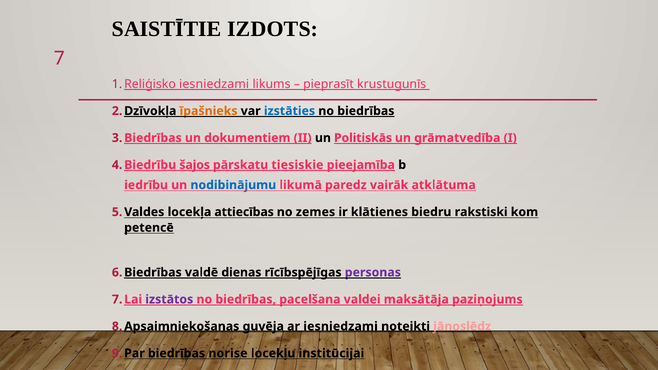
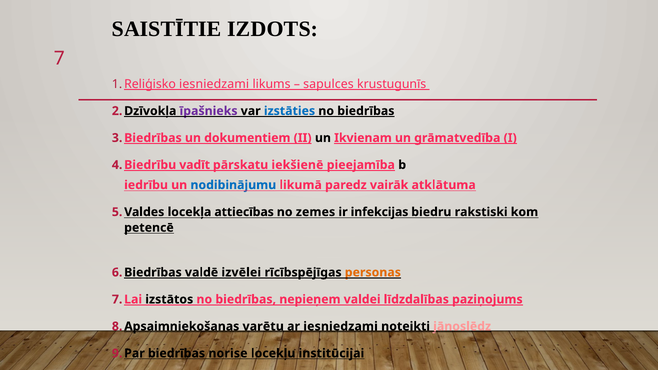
pieprasīt: pieprasīt -> sapulces (328, 84)
īpašnieks colour: orange -> purple (209, 111)
Politiskās: Politiskās -> Ikvienam (363, 138)
šajos: šajos -> vadīt (195, 165)
tiesiskie: tiesiskie -> iekšienē (297, 165)
klātienes: klātienes -> infekcijas (380, 212)
dienas: dienas -> izvēlei (241, 272)
personas colour: purple -> orange (373, 272)
izstātos colour: purple -> black (169, 299)
pacelšana: pacelšana -> nepieņem (310, 299)
valdei maksātāja: maksātāja -> līdzdalības (416, 299)
guvēja: guvēja -> varētu (263, 326)
